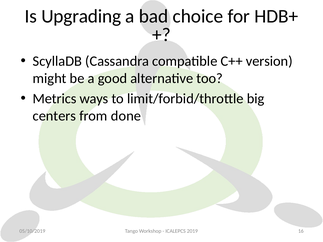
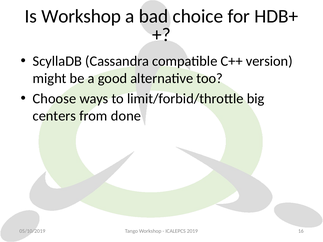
Is Upgrading: Upgrading -> Workshop (81, 16)
Metrics: Metrics -> Choose (54, 99)
